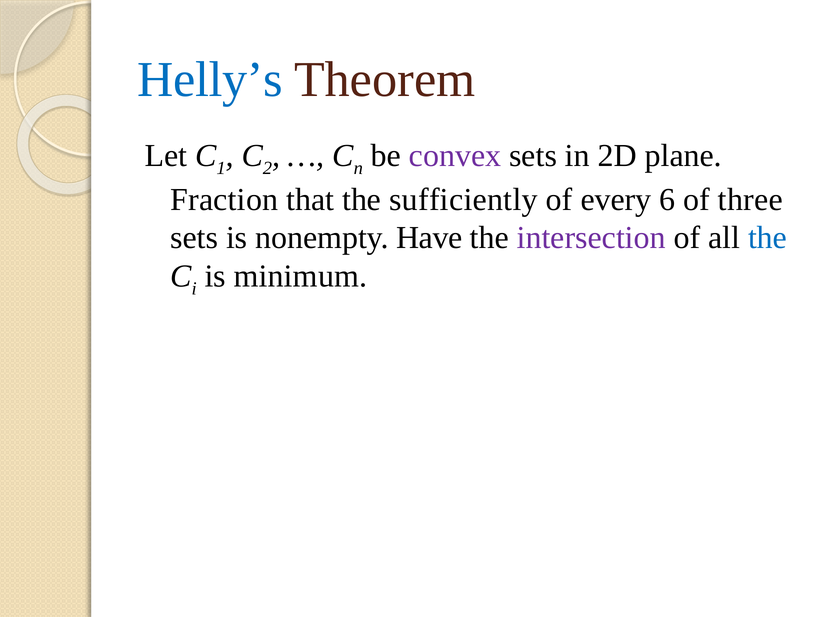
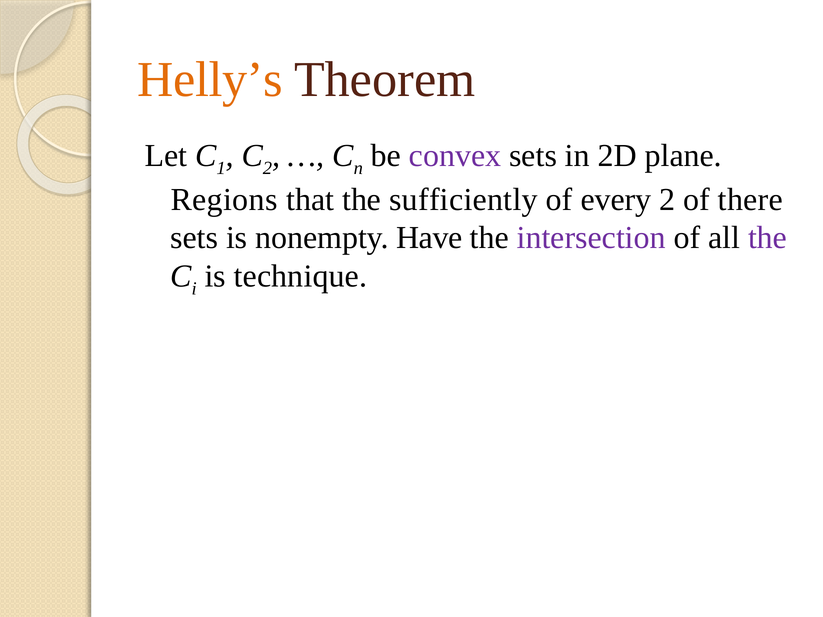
Helly’s colour: blue -> orange (210, 80)
Fraction: Fraction -> Regions (224, 200)
every 6: 6 -> 2 (667, 200)
three: three -> there (751, 200)
the colour: blue -> purple (768, 238)
minimum: minimum -> technique (300, 276)
